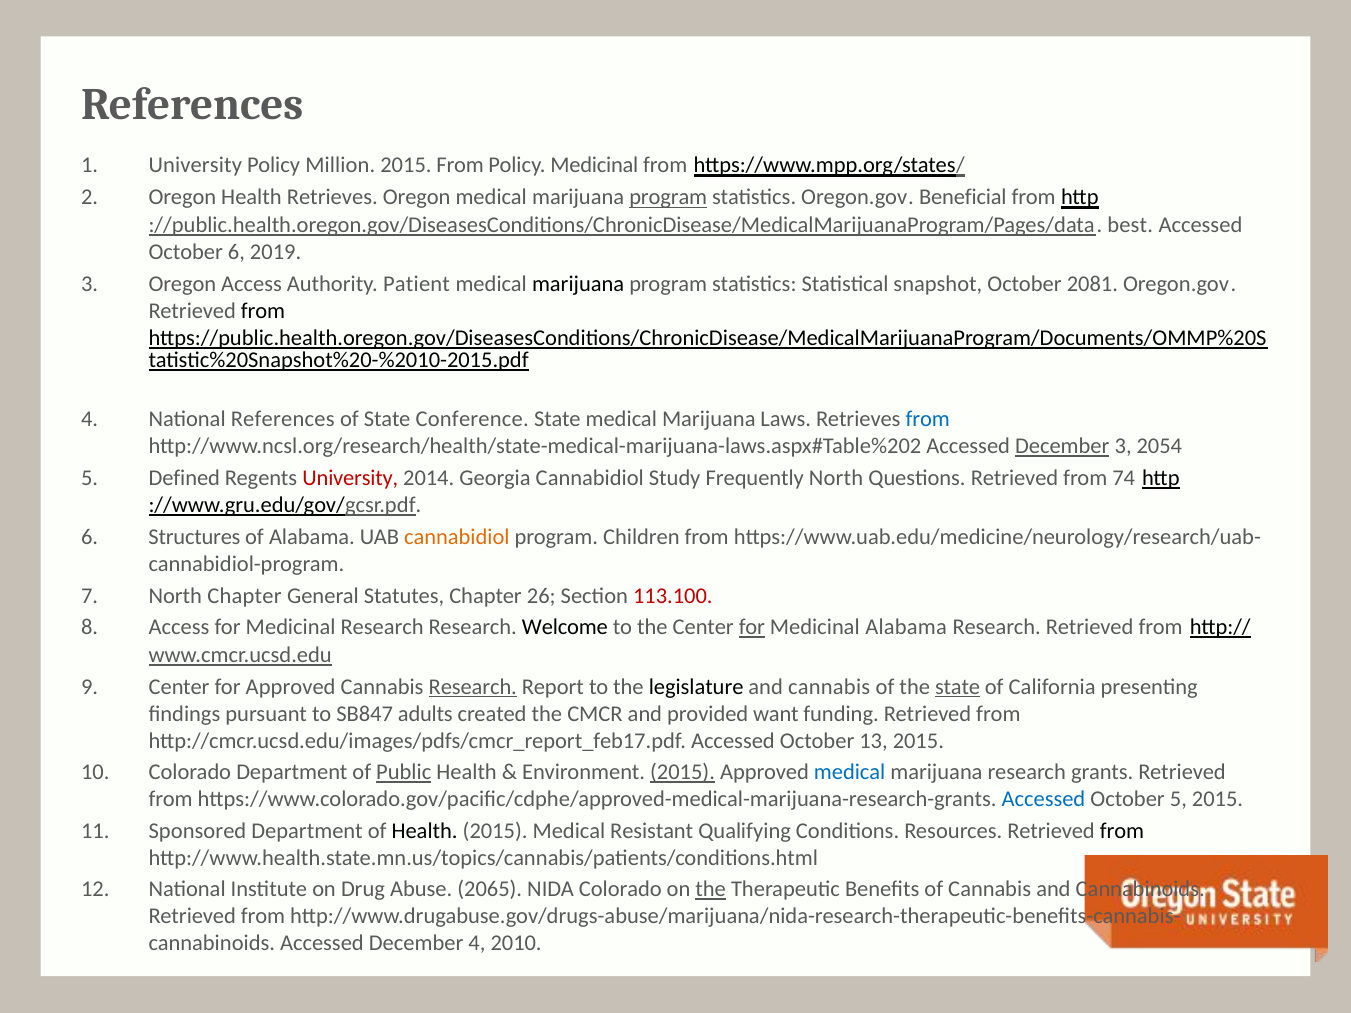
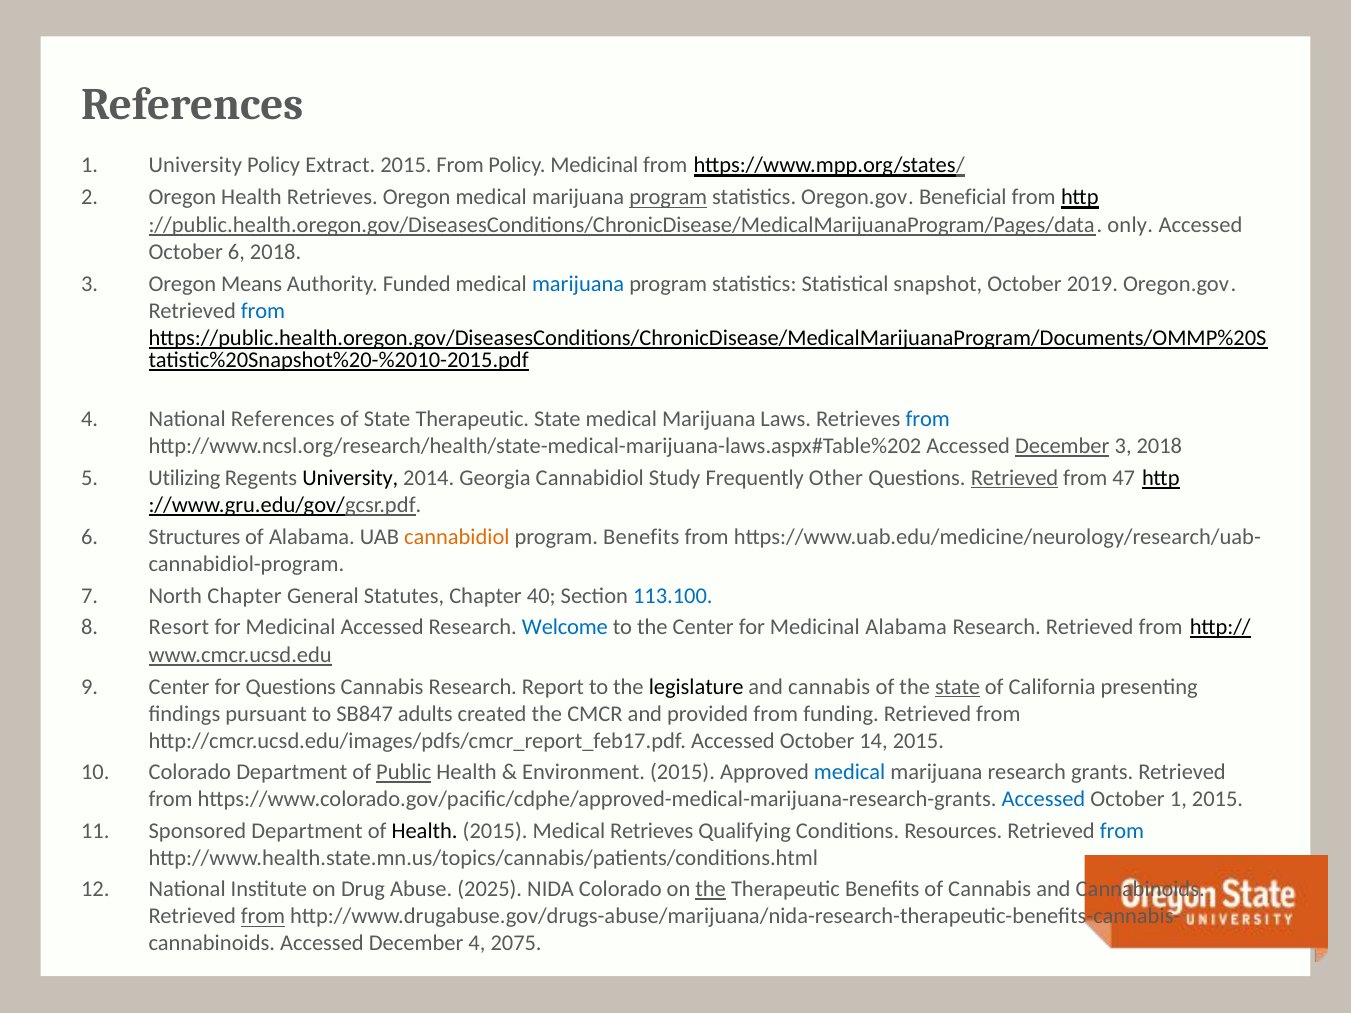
Million: Million -> Extract (340, 166)
best: best -> only (1130, 225)
6 2019: 2019 -> 2018 (276, 252)
Oregon Access: Access -> Means (252, 284)
Patient: Patient -> Funded (417, 284)
marijuana colour: black -> blue (578, 284)
2081: 2081 -> 2019 (1092, 284)
from colour: black -> blue (263, 311)
State Conference: Conference -> Therapeutic (472, 420)
3 2054: 2054 -> 2018 (1159, 447)
Defined: Defined -> Utilizing (184, 478)
University colour: red -> black (350, 478)
Frequently North: North -> Other (836, 478)
Retrieved underline: none -> present (1014, 478)
74: 74 -> 47 (1124, 478)
program Children: Children -> Benefits (641, 537)
26: 26 -> 40 (541, 596)
113.100 colour: red -> blue (673, 596)
Access: Access -> Resort (179, 628)
Medicinal Research: Research -> Accessed (382, 628)
Welcome colour: black -> blue (565, 628)
for underline: present -> none (752, 628)
for Approved: Approved -> Questions (291, 687)
Research underline: present -> none (473, 687)
provided want: want -> from (776, 714)
13: 13 -> 14 (873, 741)
2015 underline: present -> none (683, 773)
October 5: 5 -> 1 (1178, 800)
Medical Resistant: Resistant -> Retrieves (652, 831)
from colour: black -> blue (1122, 831)
2065: 2065 -> 2025 (490, 890)
from underline: none -> present (263, 917)
2010: 2010 -> 2075 (516, 944)
